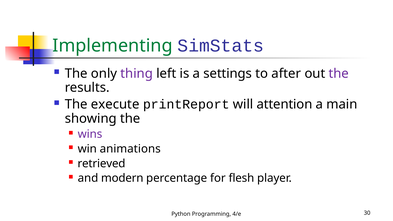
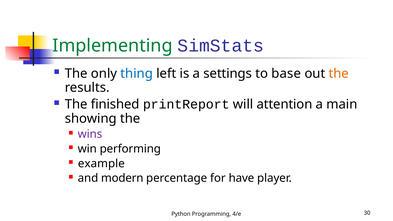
thing colour: purple -> blue (137, 74)
after: after -> base (286, 74)
the colour: purple -> orange (339, 74)
execute: execute -> finished (115, 104)
animations: animations -> performing (130, 149)
retrieved: retrieved -> example (101, 164)
flesh: flesh -> have (241, 178)
